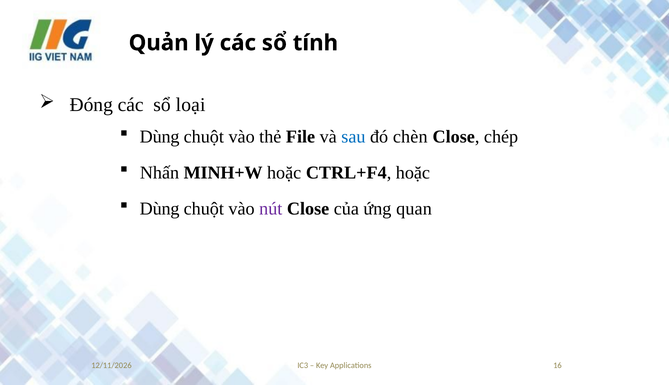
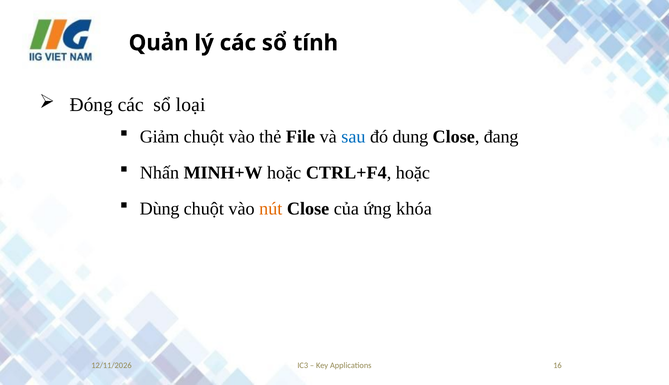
Dùng: Dùng -> Giảm (160, 137)
chèn: chèn -> dung (410, 137)
chép: chép -> đang (501, 137)
nút colour: purple -> orange (271, 209)
quan: quan -> khóa (414, 209)
